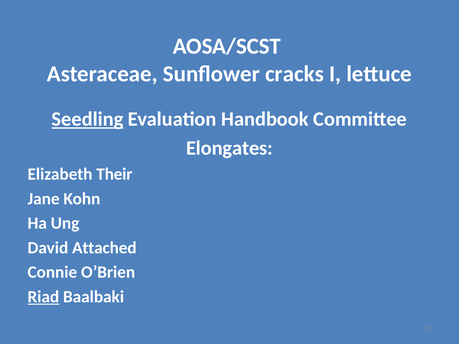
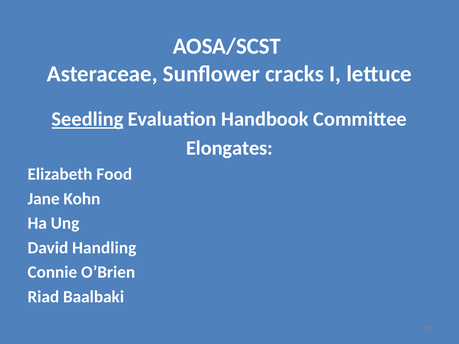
Their: Their -> Food (114, 174)
Attached: Attached -> Handling (104, 248)
Riad underline: present -> none (43, 297)
